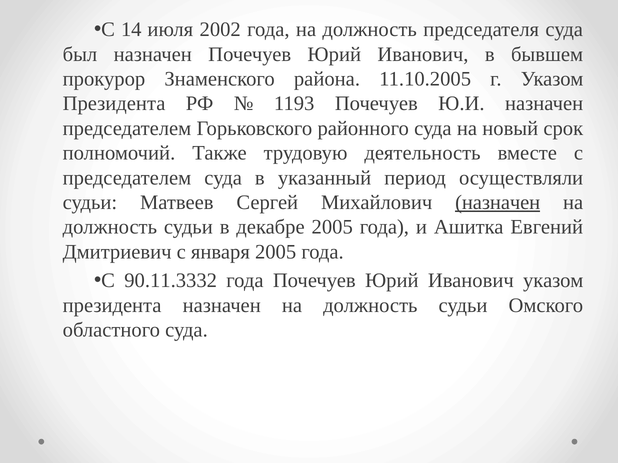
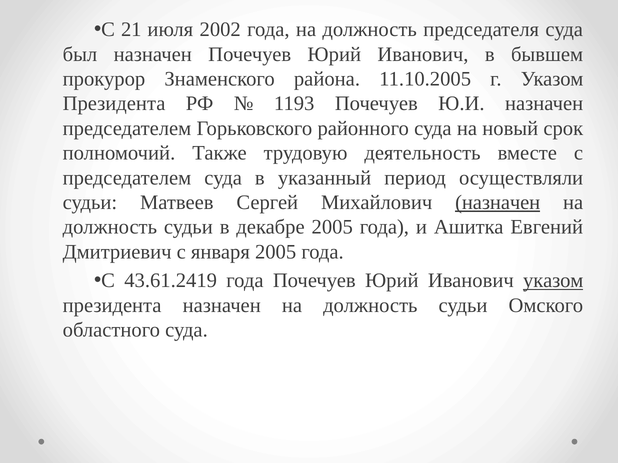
14: 14 -> 21 (131, 30)
90.11.3332: 90.11.3332 -> 43.61.2419 (171, 281)
указом underline: none -> present (553, 281)
